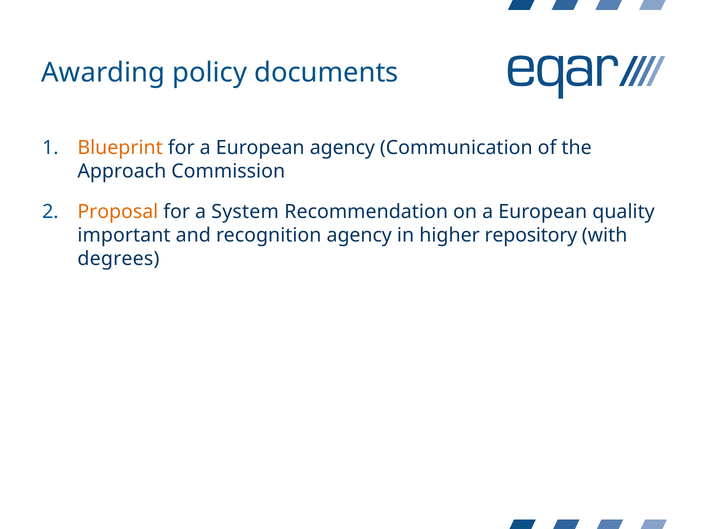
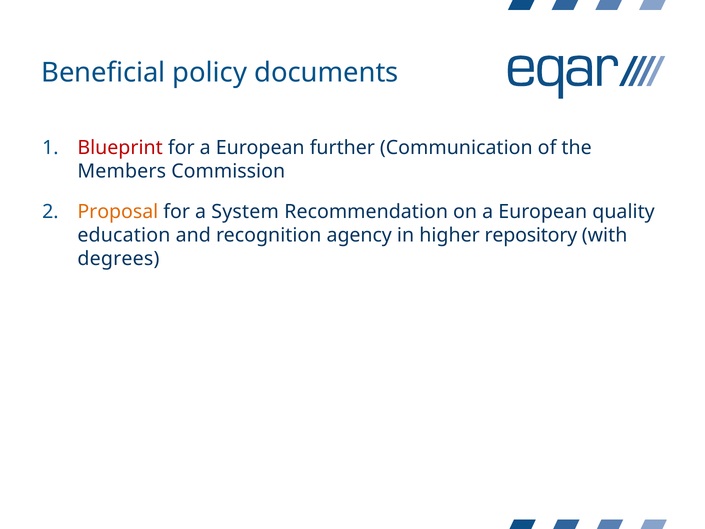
Awarding: Awarding -> Beneficial (103, 73)
Blueprint colour: orange -> red (120, 148)
European agency: agency -> further (342, 148)
Approach: Approach -> Members (122, 171)
important: important -> education (124, 235)
